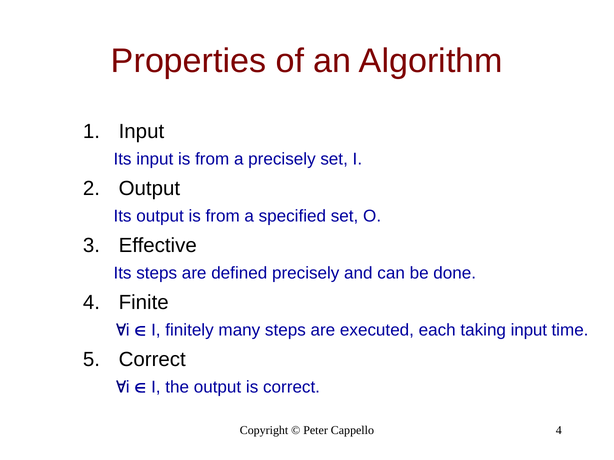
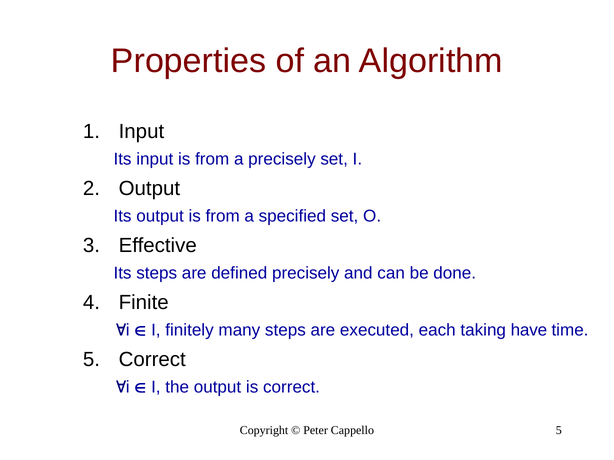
taking input: input -> have (529, 331)
Cappello 4: 4 -> 5 (559, 431)
